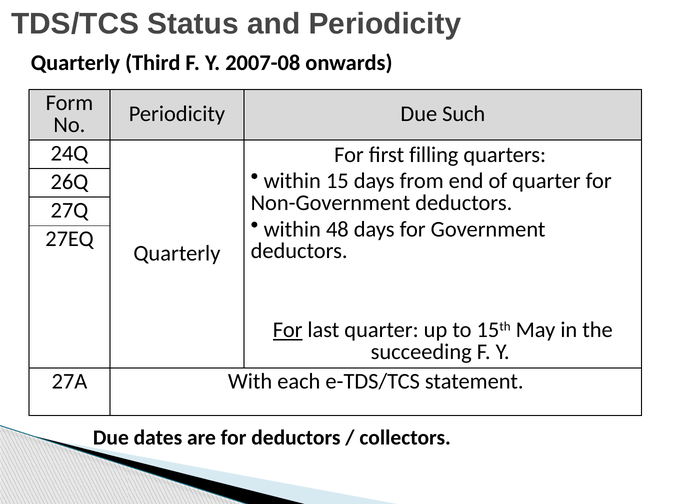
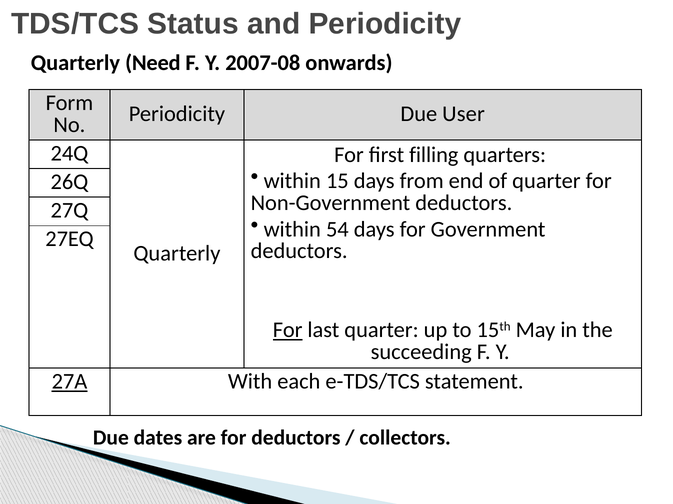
Third: Third -> Need (153, 63)
Such: Such -> User (464, 114)
48: 48 -> 54 (337, 229)
27A underline: none -> present (69, 382)
